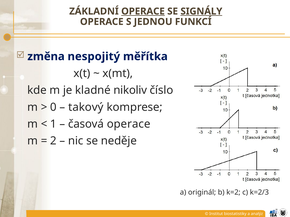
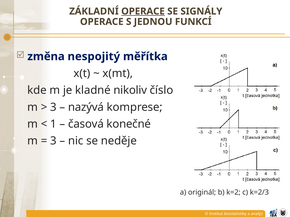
SIGNÁLY underline: present -> none (201, 11)
0: 0 -> 3 (53, 107)
takový: takový -> nazývá (86, 107)
časová operace: operace -> konečné (129, 124)
2: 2 -> 3 (53, 141)
